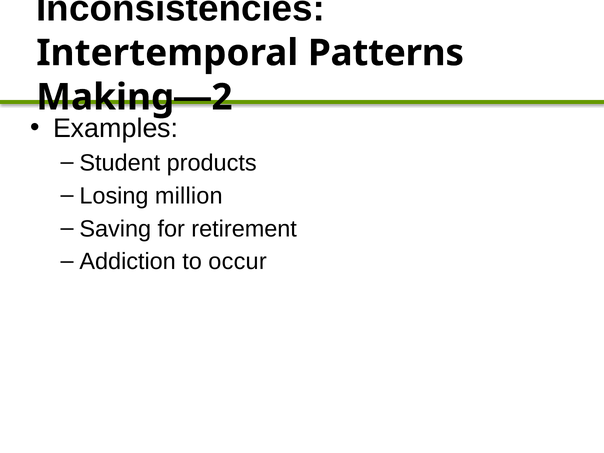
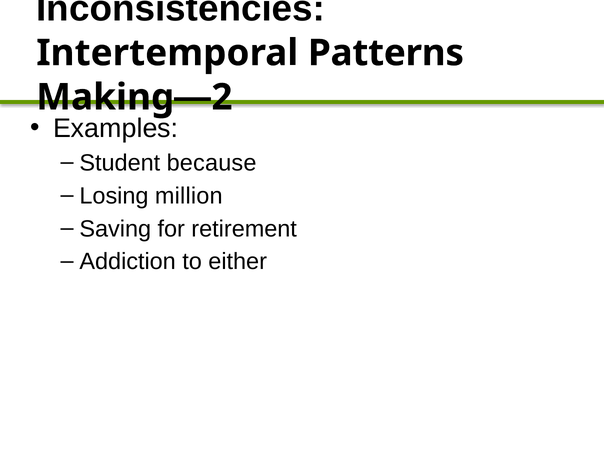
products: products -> because (212, 163)
occur: occur -> either (238, 262)
